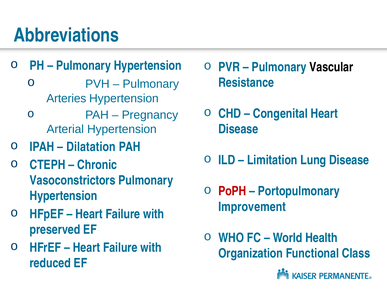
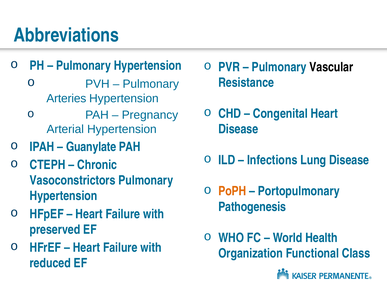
Dilatation: Dilatation -> Guanylate (91, 146)
Limitation: Limitation -> Infections (272, 160)
PoPH colour: red -> orange (232, 191)
Improvement: Improvement -> Pathogenesis (252, 206)
